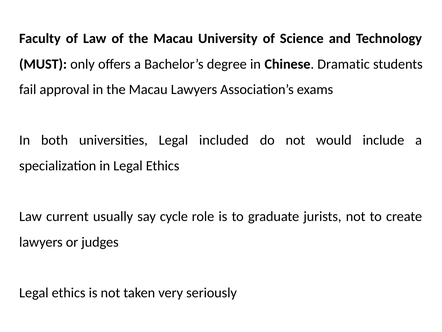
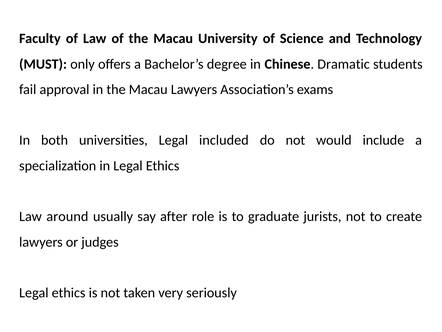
current: current -> around (67, 216)
cycle: cycle -> after (174, 216)
